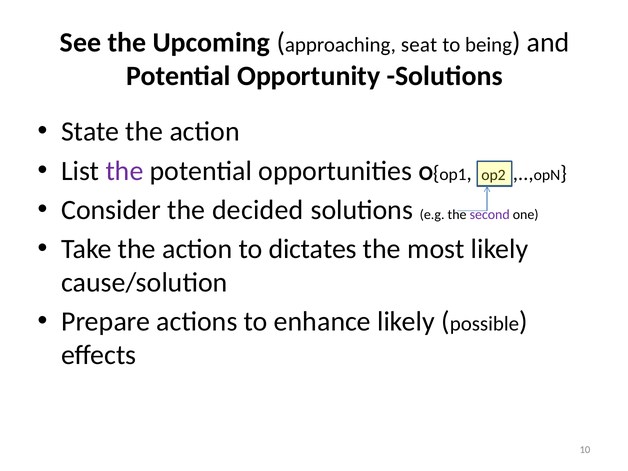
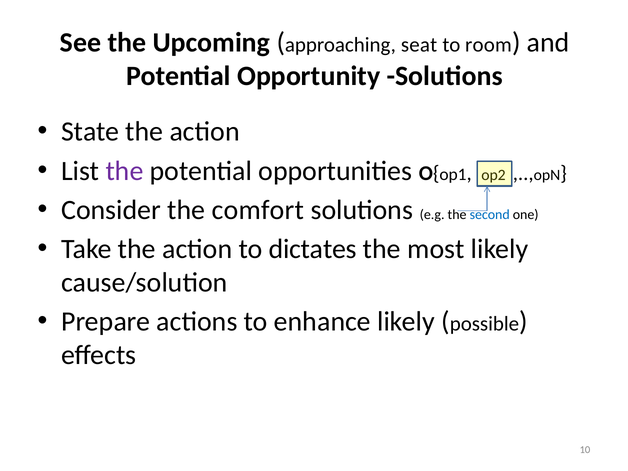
being: being -> room (488, 45)
decided: decided -> comfort (258, 210)
second colour: purple -> blue (490, 215)
